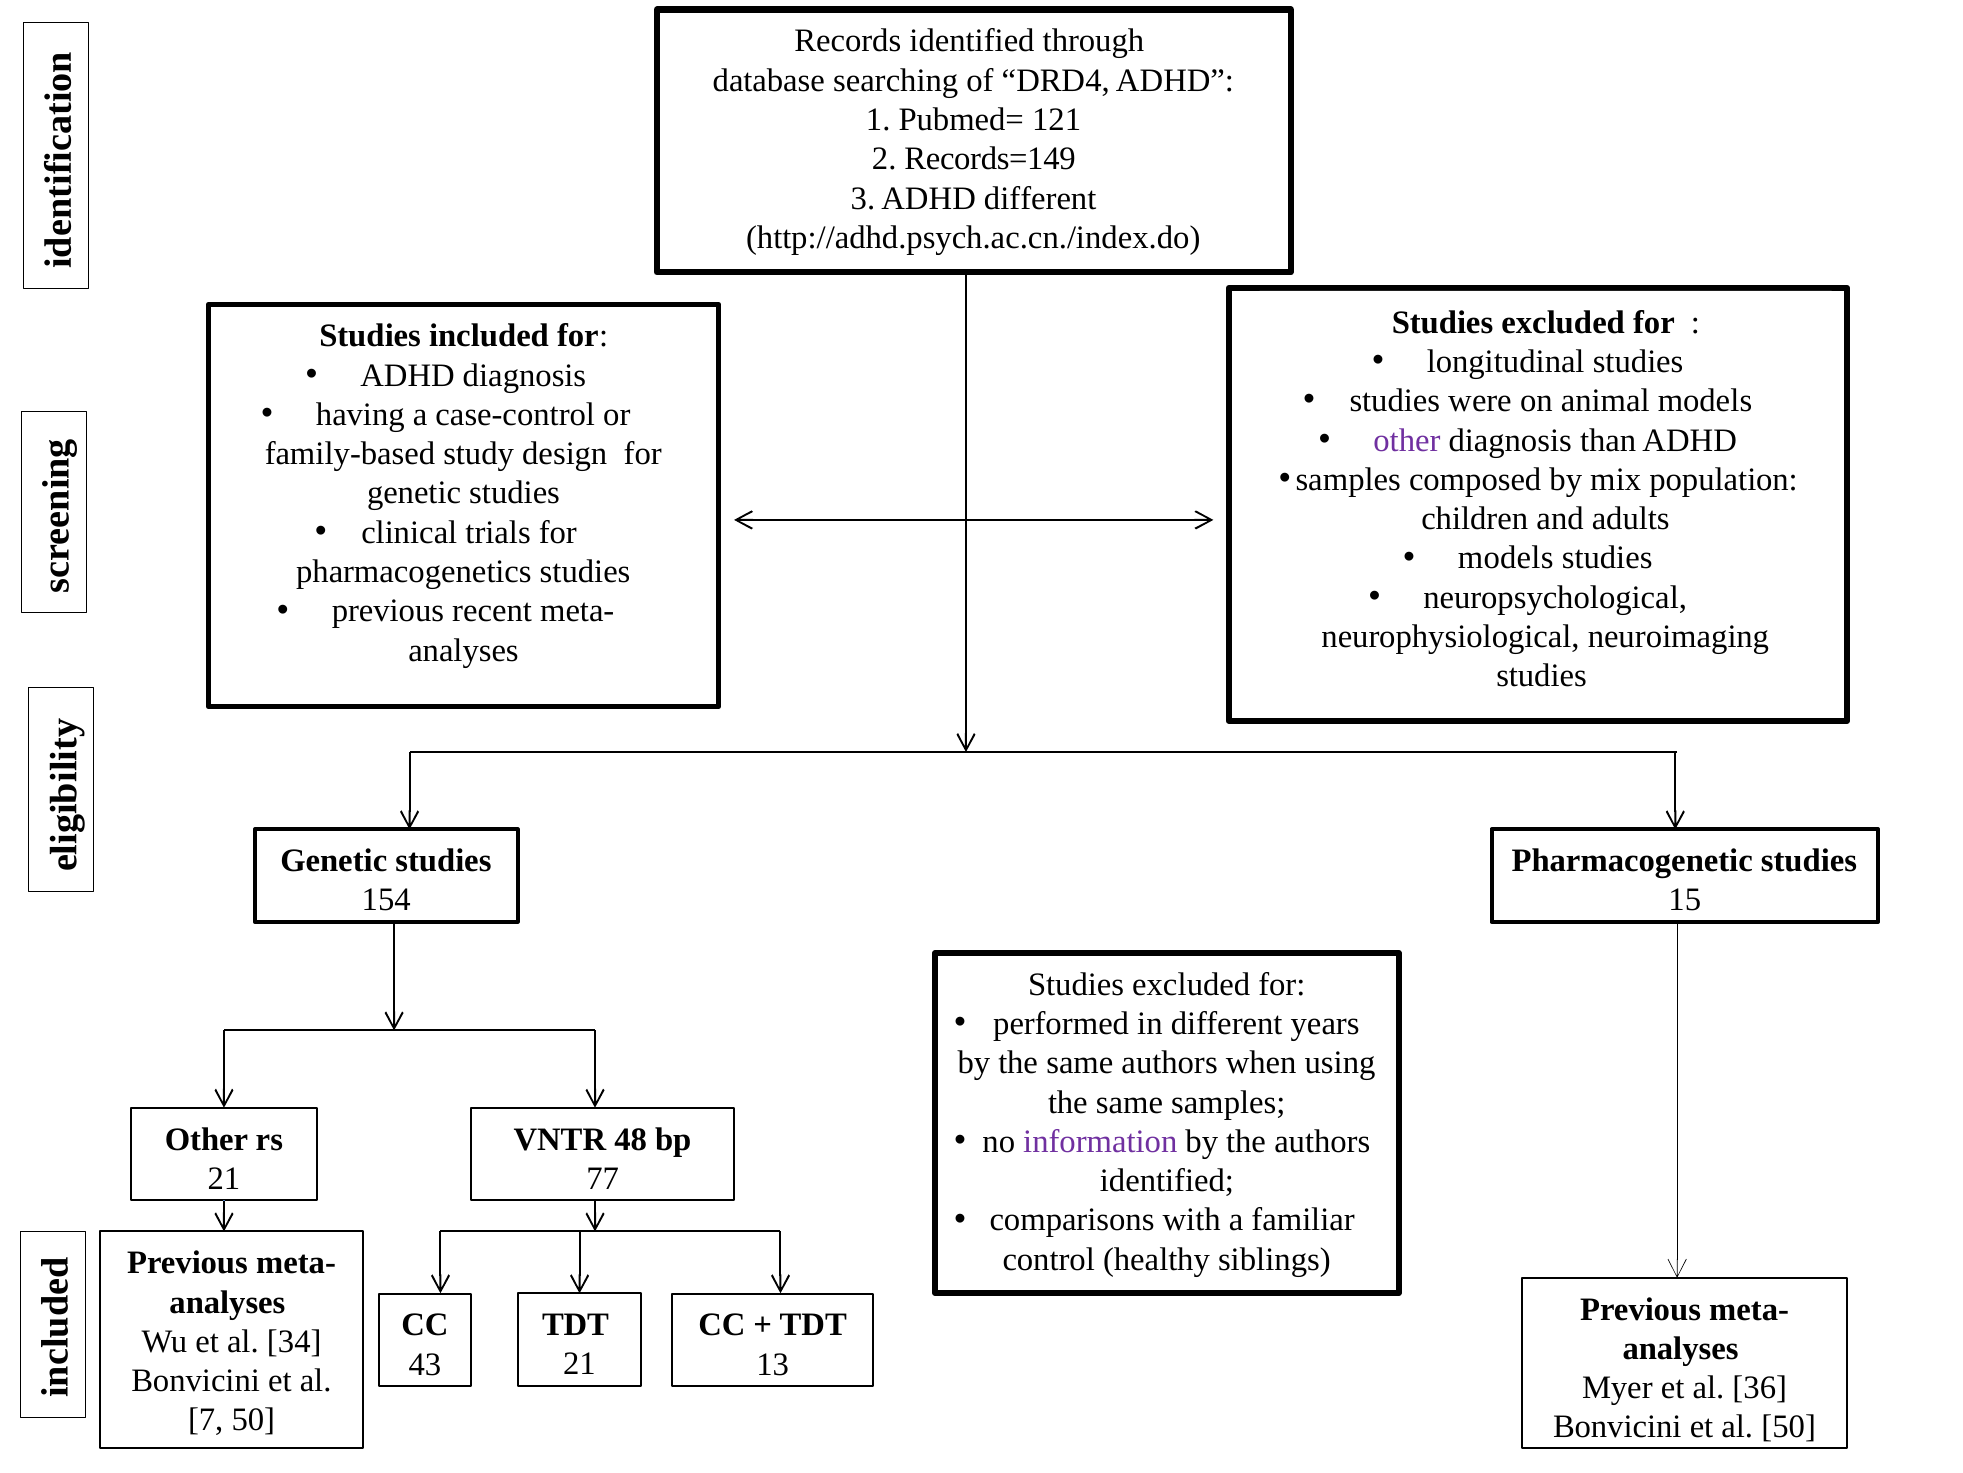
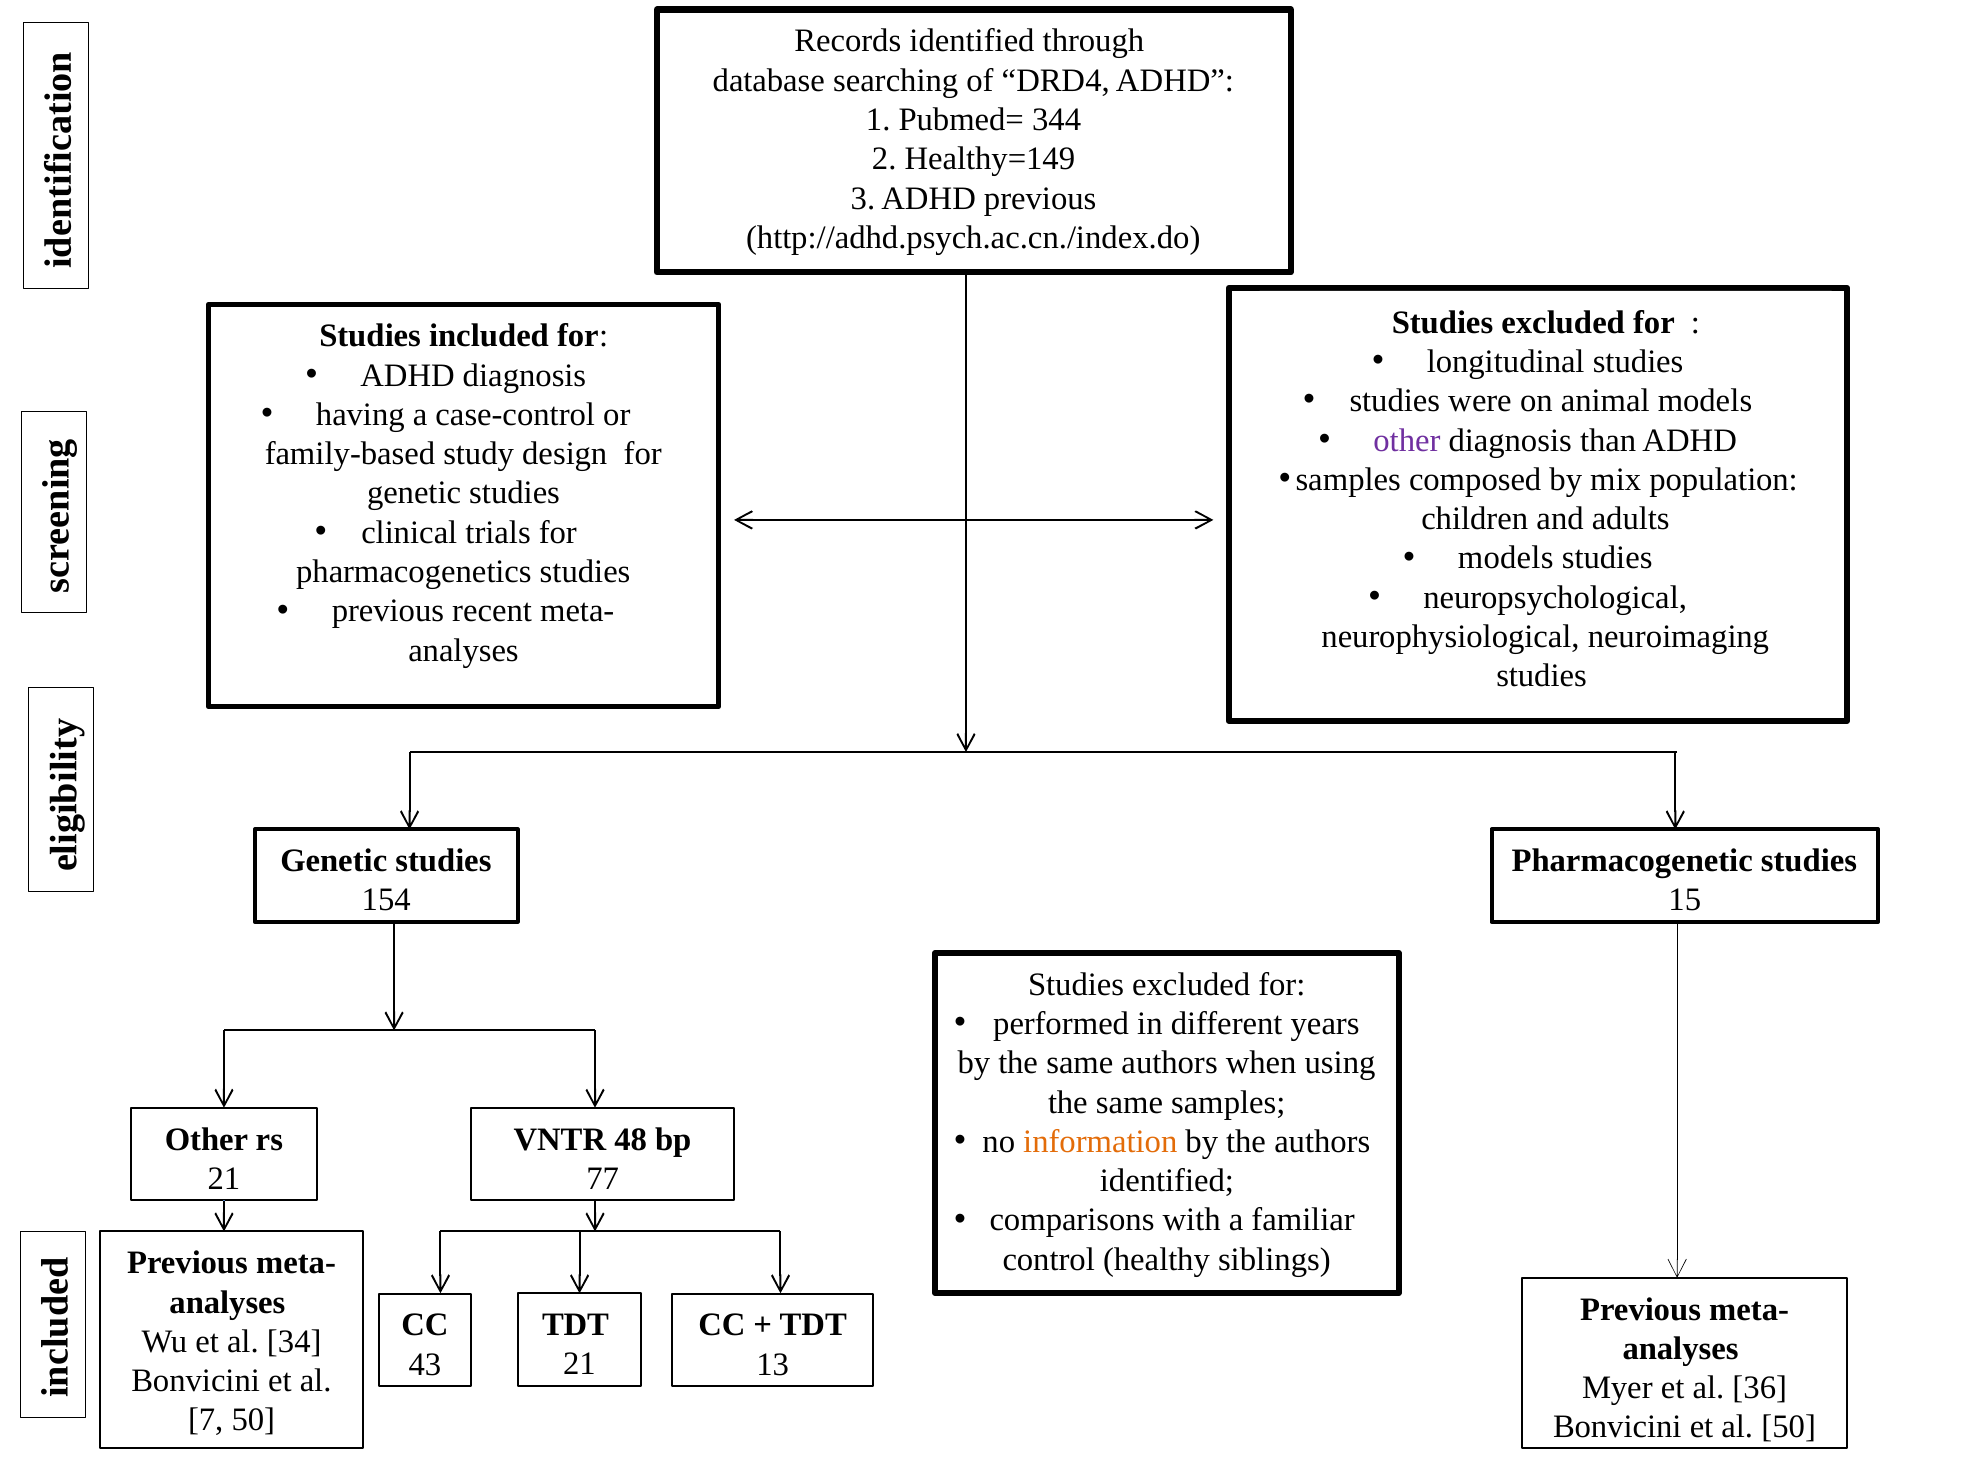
121: 121 -> 344 (1057, 120)
Records=149: Records=149 -> Healthy=149 (990, 159)
ADHD different: different -> previous (1040, 198)
information colour: purple -> orange (1100, 1141)
